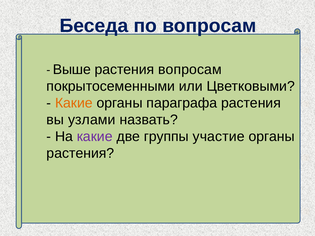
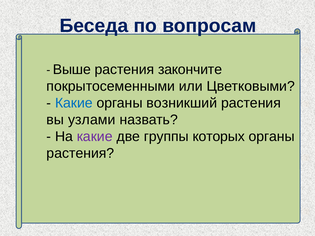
растения вопросам: вопросам -> закончите (190, 70)
Какие colour: orange -> blue (74, 103)
параграфа: параграфа -> возникший (182, 103)
участие: участие -> которых (219, 137)
